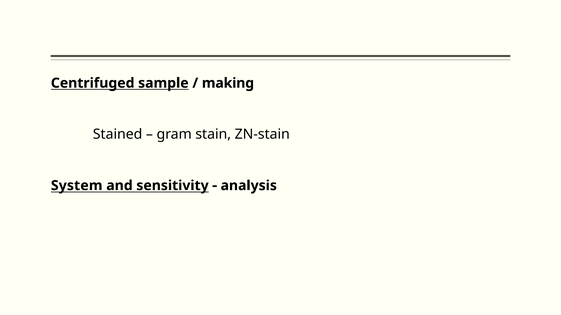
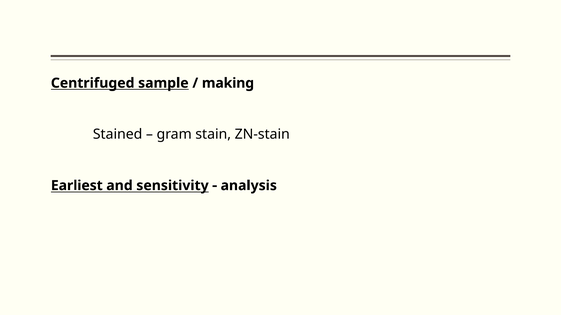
System: System -> Earliest (77, 186)
